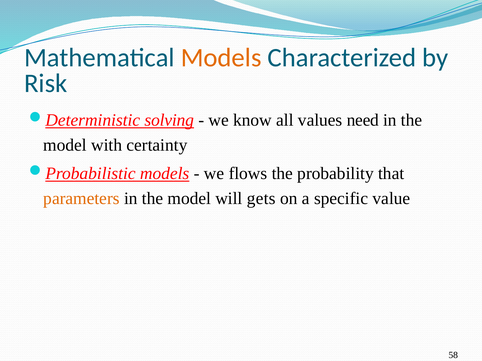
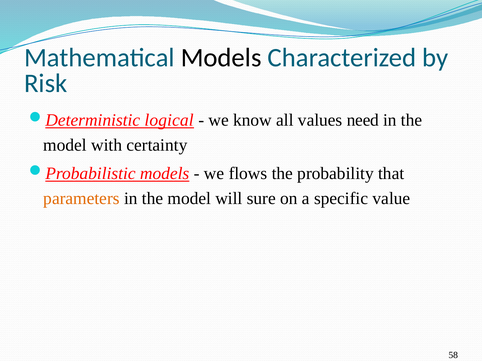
Models colour: orange -> black (221, 58)
solving: solving -> logical (169, 120)
gets: gets -> sure (261, 199)
